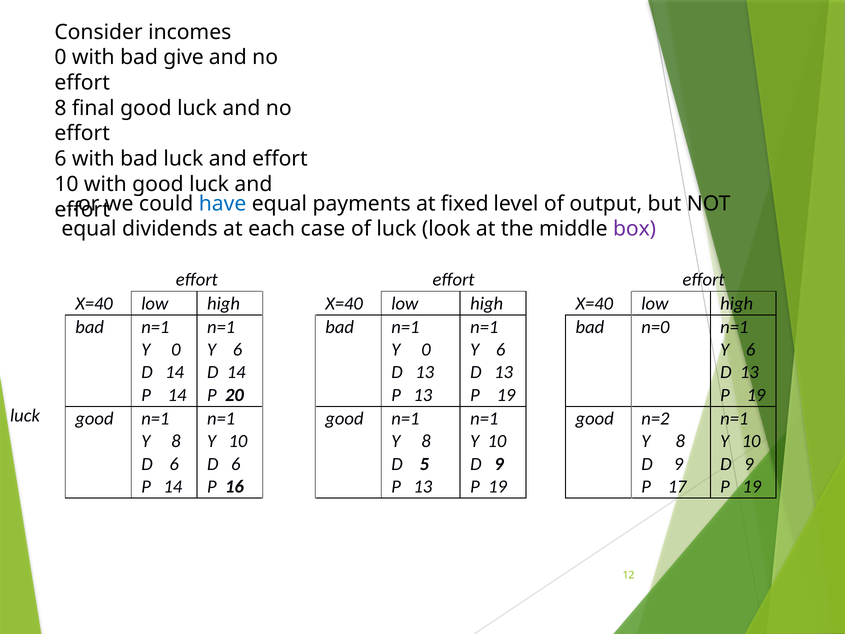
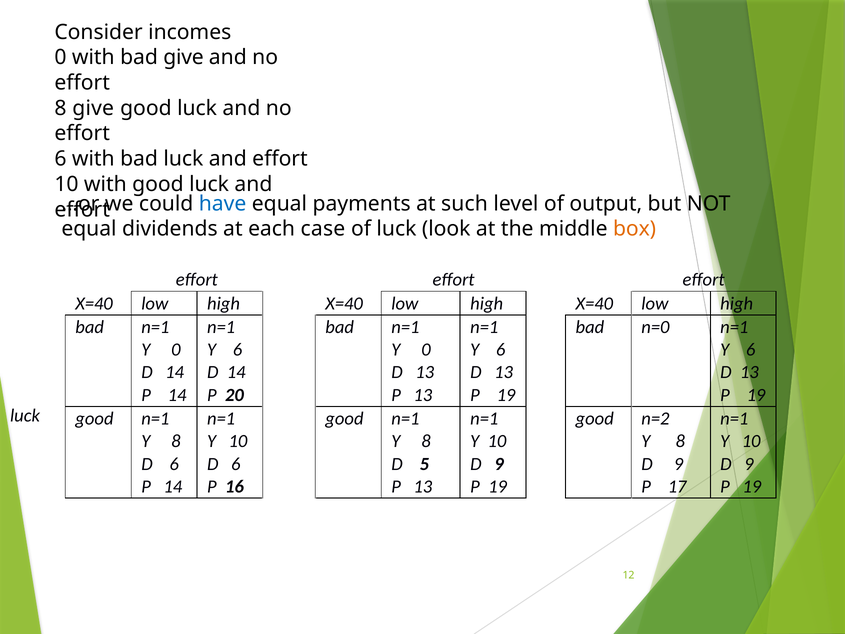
8 final: final -> give (93, 108)
fixed: fixed -> such (465, 204)
box colour: purple -> orange (635, 229)
